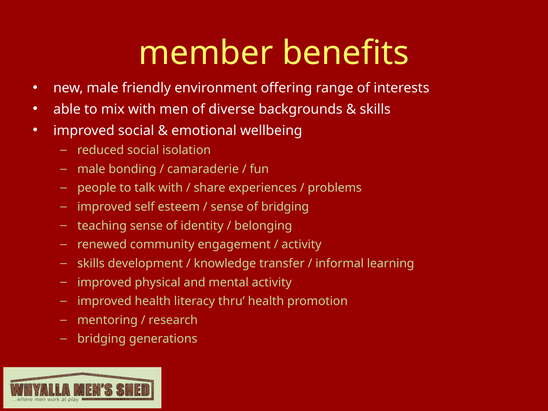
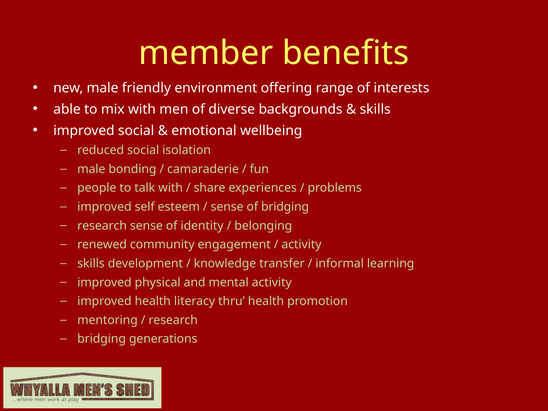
teaching: teaching -> research (102, 226)
